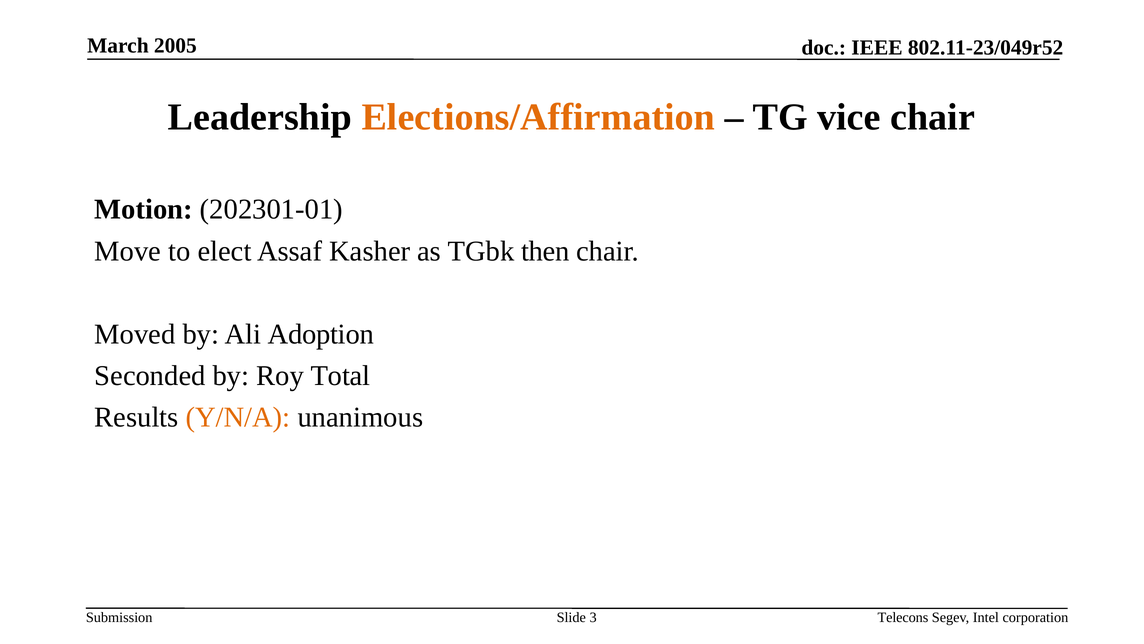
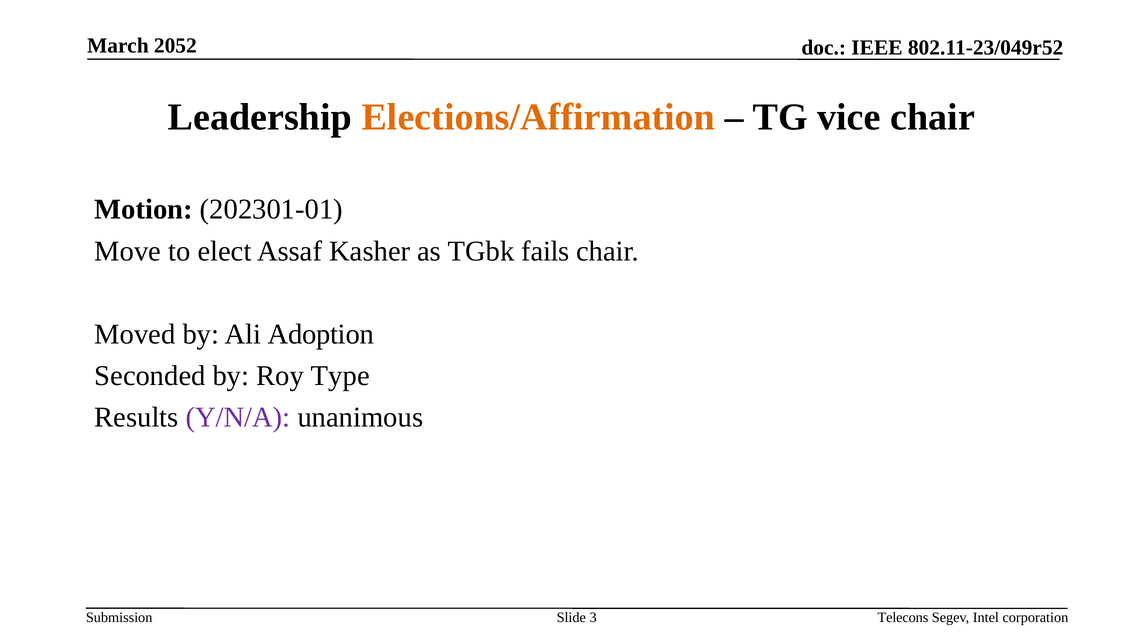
2005: 2005 -> 2052 (175, 45)
then: then -> fails (545, 251)
Total: Total -> Type (340, 375)
Y/N/A colour: orange -> purple (238, 417)
